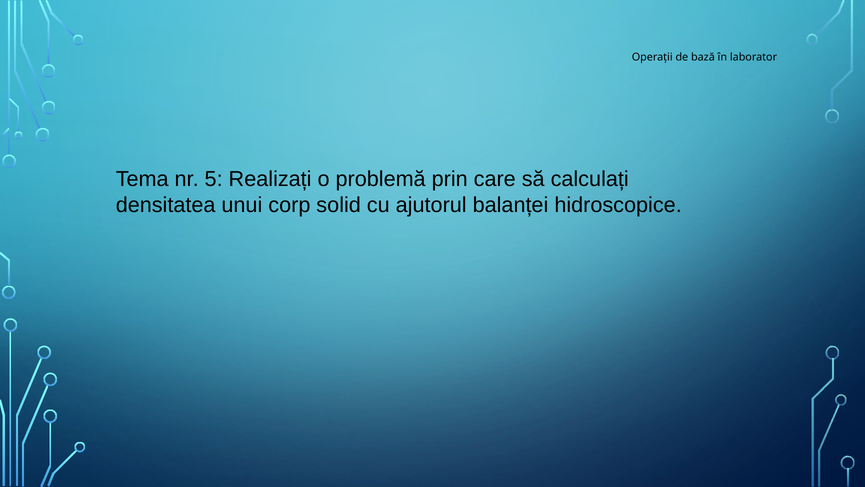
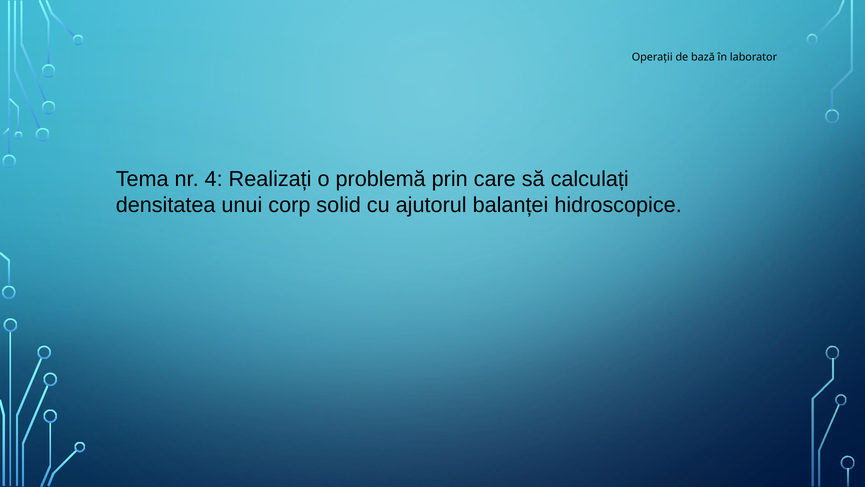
5: 5 -> 4 (214, 179)
